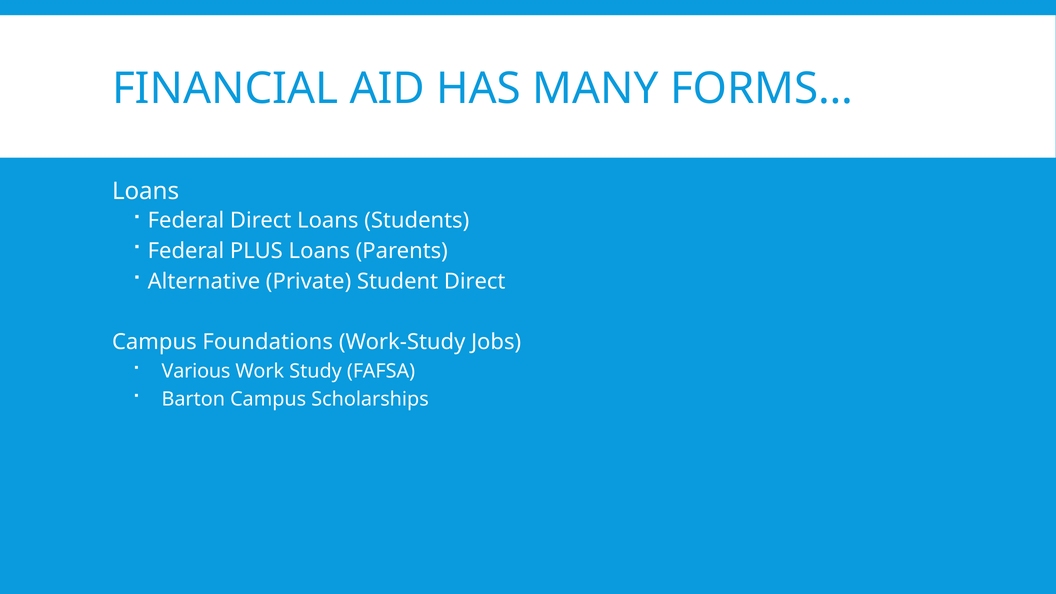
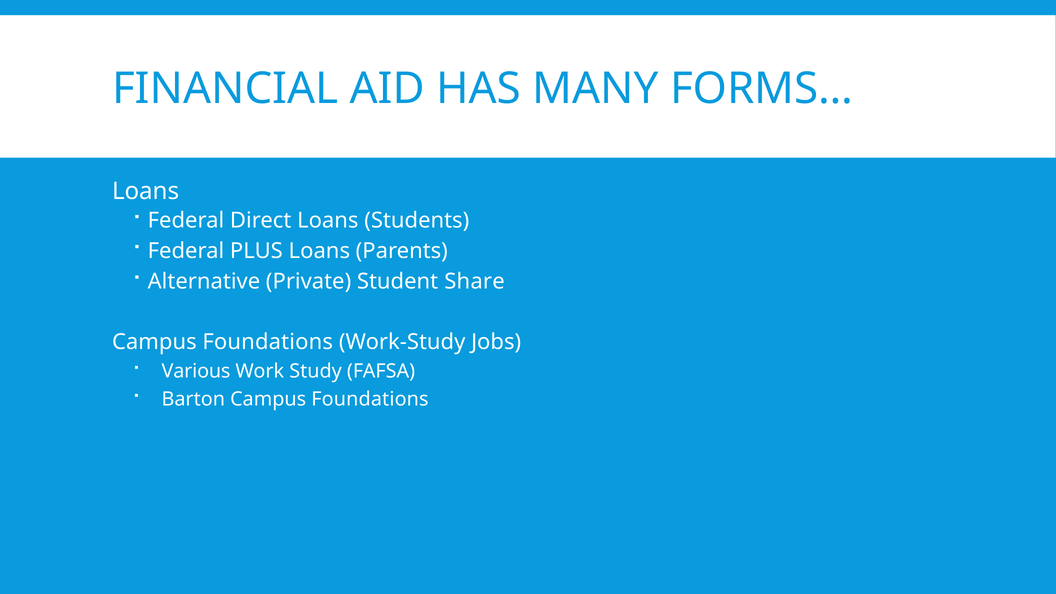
Student Direct: Direct -> Share (475, 281)
Barton Campus Scholarships: Scholarships -> Foundations (370, 399)
